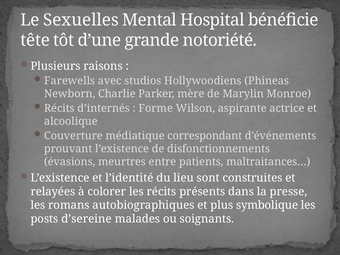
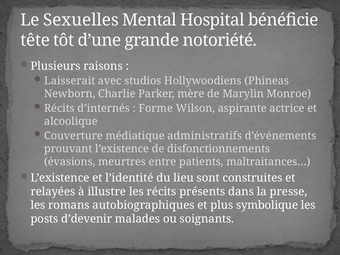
Farewells: Farewells -> Laisserait (70, 81)
correspondant: correspondant -> administratifs (205, 136)
colorer: colorer -> illustre (107, 192)
d’sereine: d’sereine -> d’devenir (87, 219)
